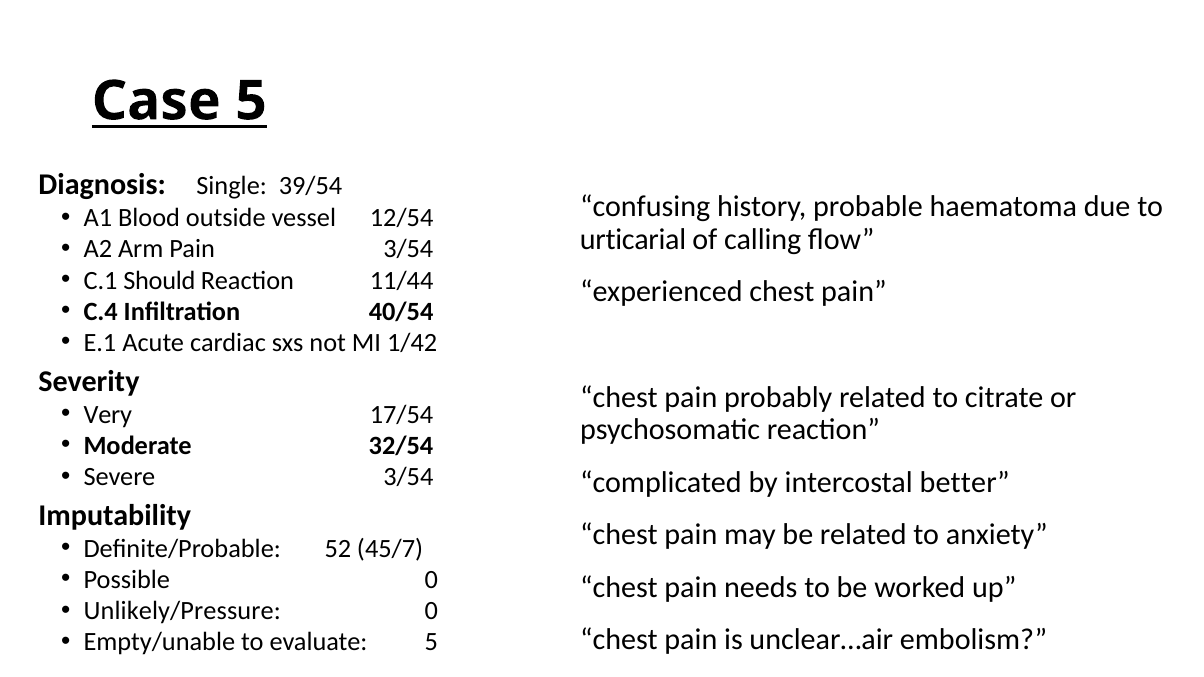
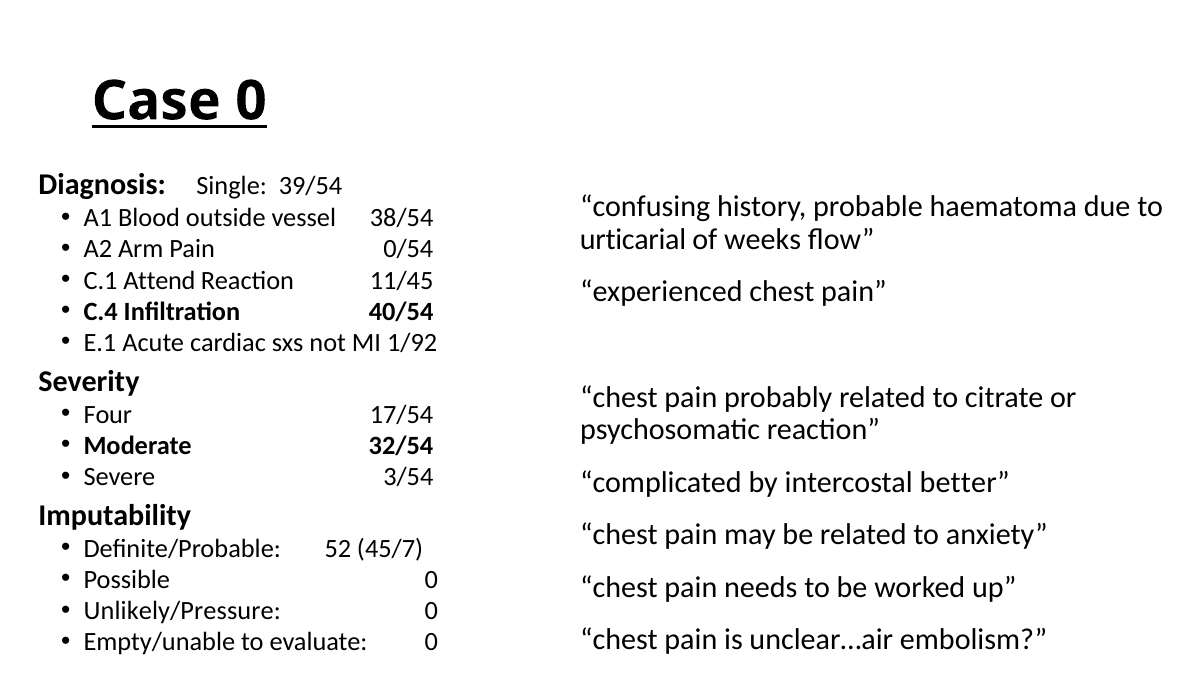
Case 5: 5 -> 0 (251, 101)
12/54: 12/54 -> 38/54 (402, 218)
calling: calling -> weeks (763, 239)
Pain 3/54: 3/54 -> 0/54 (408, 249)
Should: Should -> Attend (159, 281)
11/44: 11/44 -> 11/45 (402, 281)
1/42: 1/42 -> 1/92 (412, 343)
Very: Very -> Four (108, 415)
evaluate 5: 5 -> 0 (431, 643)
